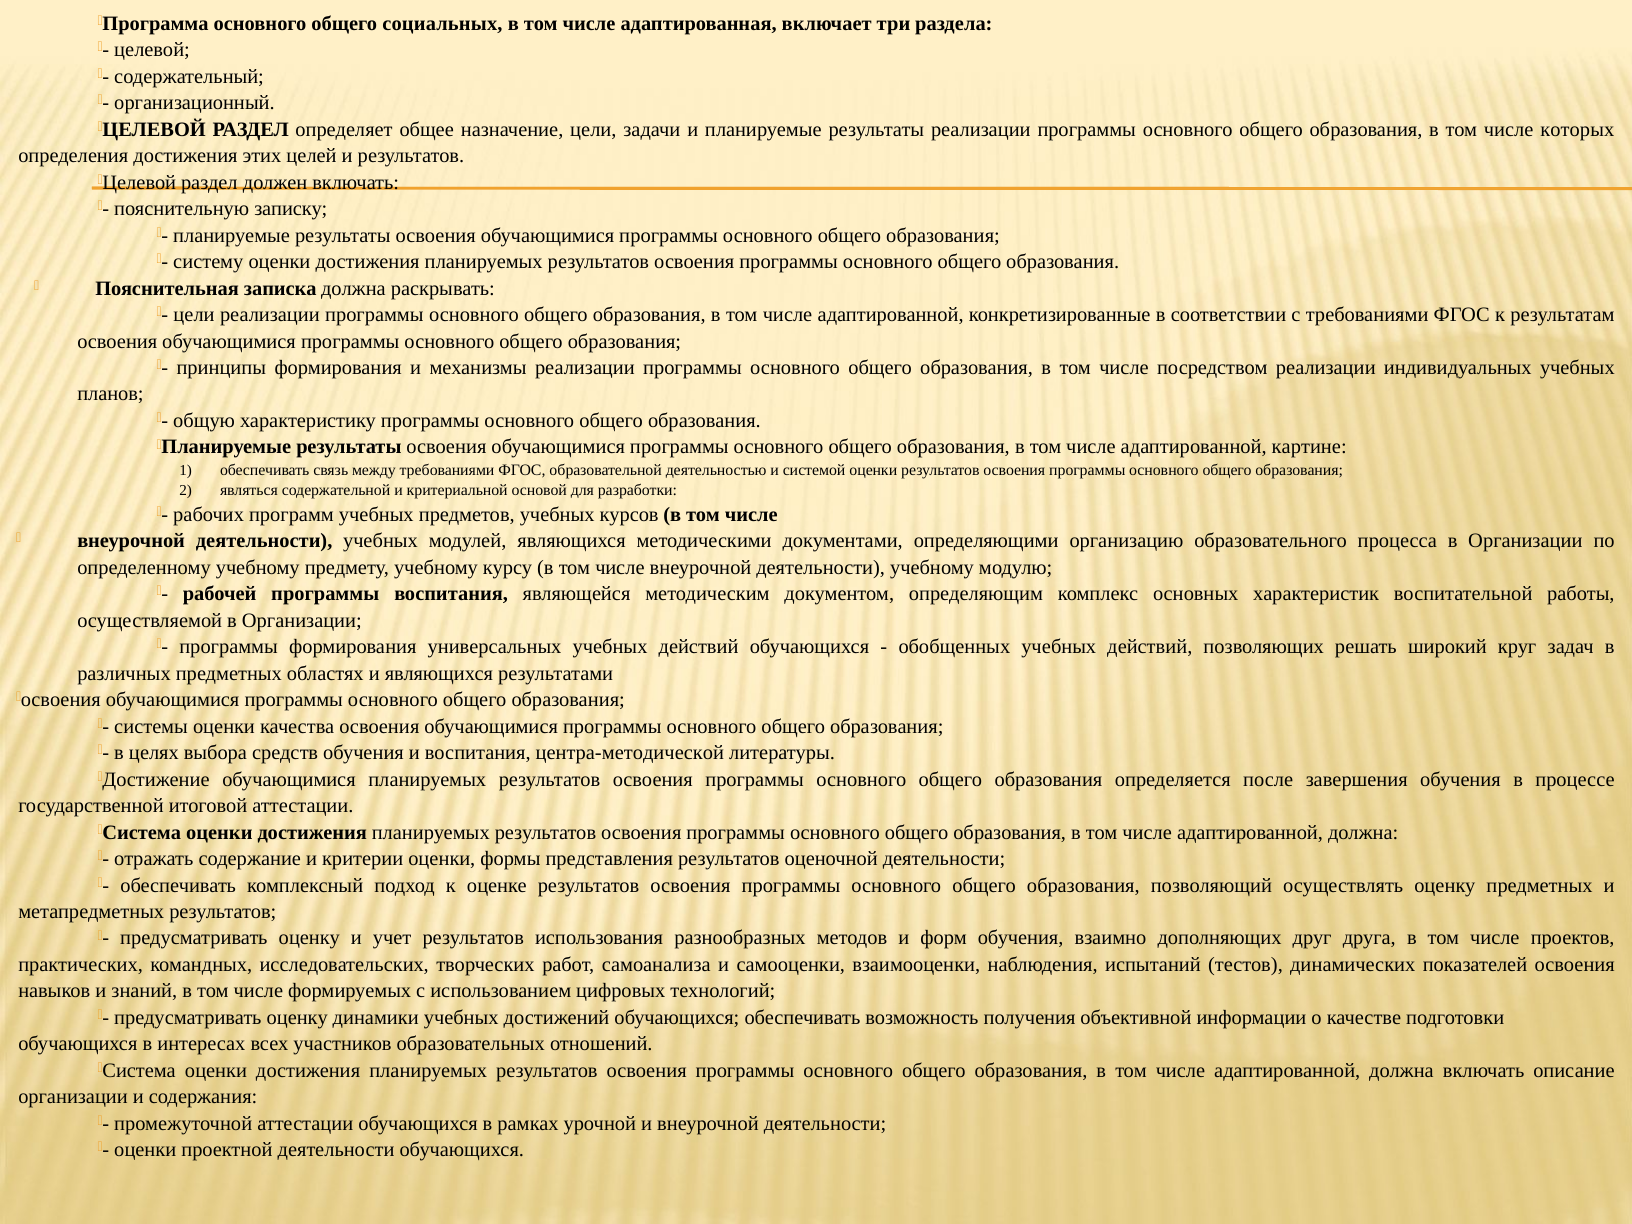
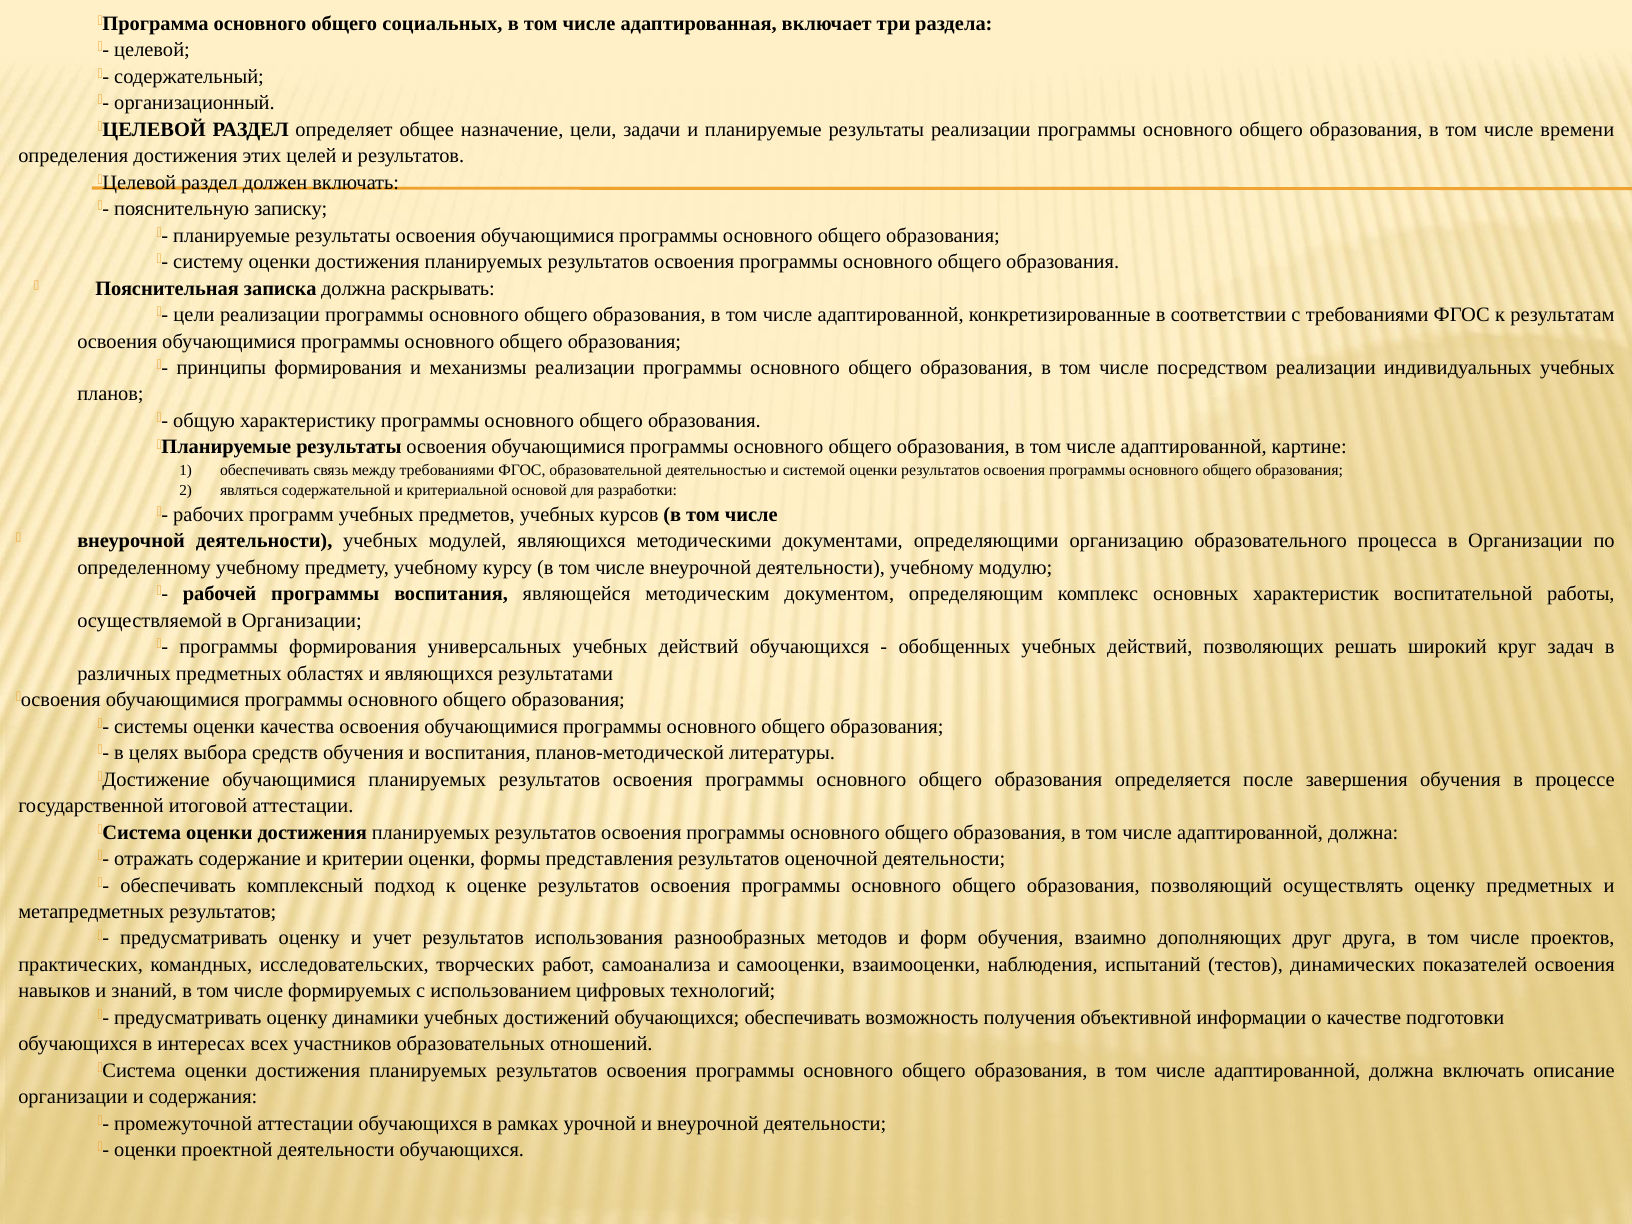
которых: которых -> времени (1577, 130)
центра-методической: центра-методической -> планов-методической (630, 753)
